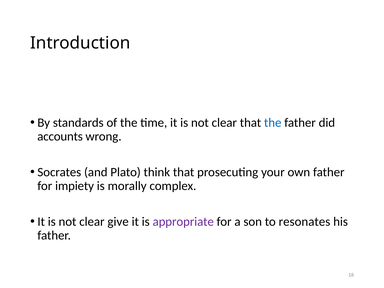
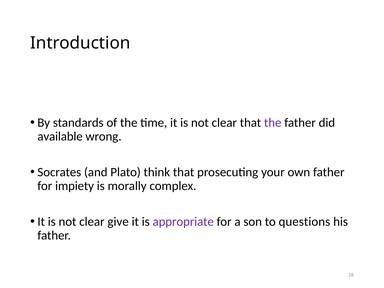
the colour: blue -> purple (273, 123)
accounts: accounts -> available (60, 136)
resonates: resonates -> questions (304, 222)
